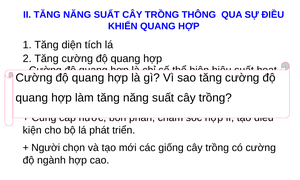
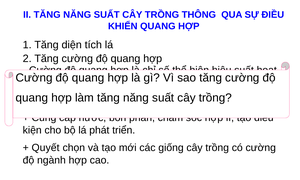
Người: Người -> Quyết (46, 148)
